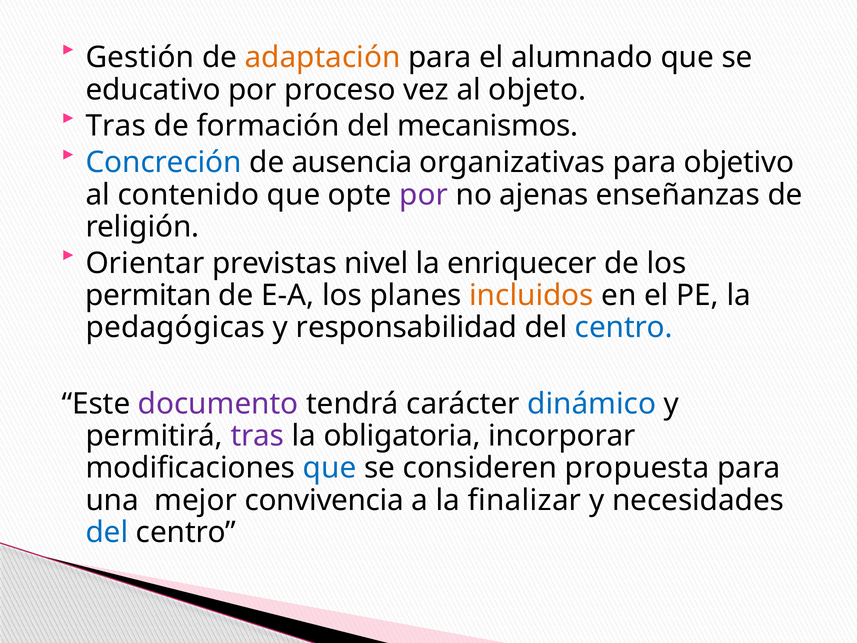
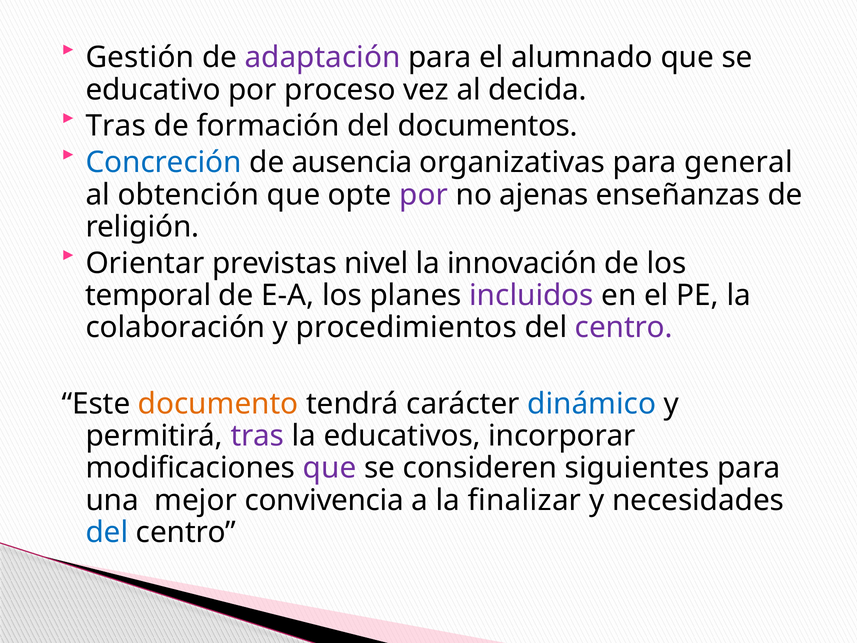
adaptación colour: orange -> purple (323, 58)
objeto: objeto -> decida (538, 90)
mecanismos: mecanismos -> documentos (488, 126)
objetivo: objetivo -> general (739, 162)
contenido: contenido -> obtención (188, 195)
enriquecer: enriquecer -> innovación (522, 263)
permitan: permitan -> temporal (148, 295)
incluidos colour: orange -> purple (531, 295)
pedagógicas: pedagógicas -> colaboración (175, 327)
responsabilidad: responsabilidad -> procedimientos (406, 327)
centro colour: blue -> purple (624, 327)
documento colour: purple -> orange (218, 404)
obligatoria: obligatoria -> educativos (402, 436)
que colour: blue -> purple (330, 468)
propuesta: propuesta -> siguientes (637, 468)
